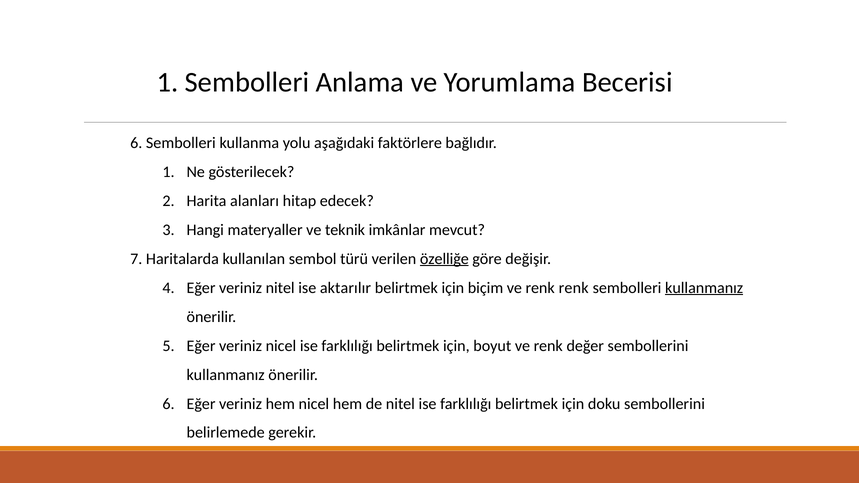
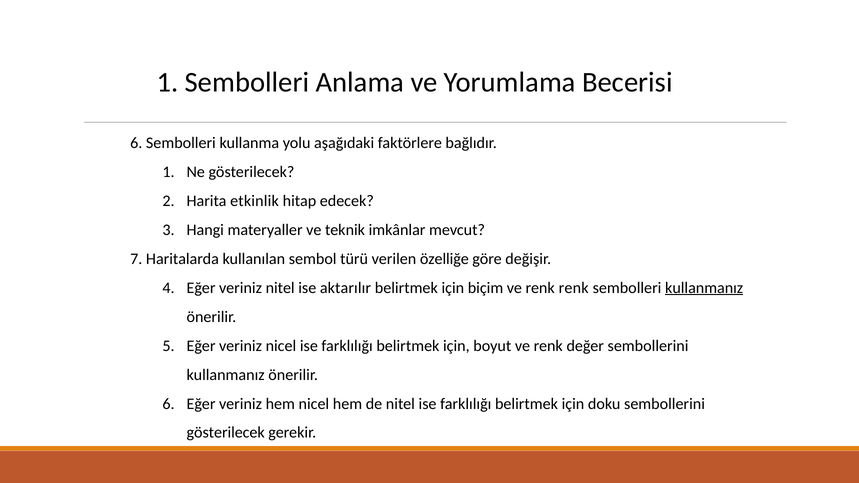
alanları: alanları -> etkinlik (255, 201)
özelliğe underline: present -> none (444, 259)
belirlemede: belirlemede -> gösterilecek (226, 433)
